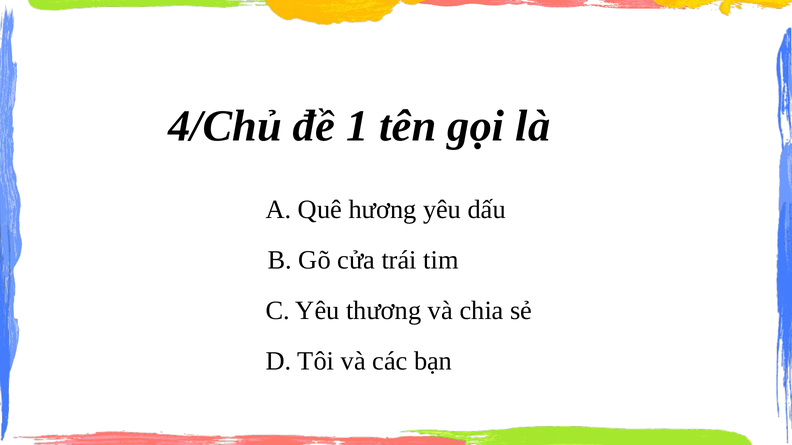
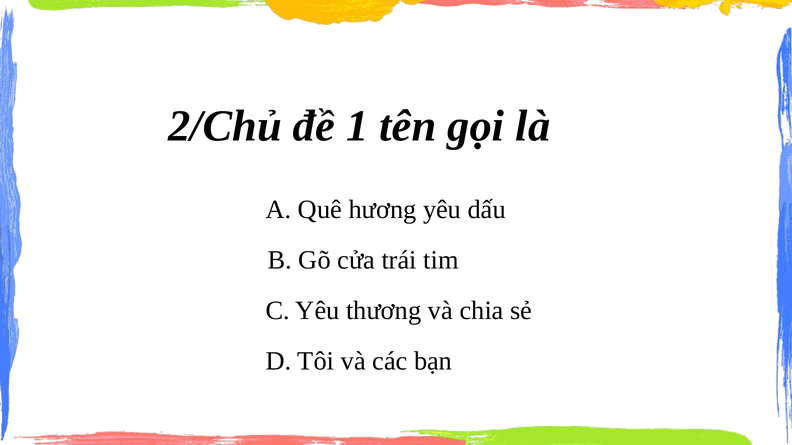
4/Chủ: 4/Chủ -> 2/Chủ (225, 126)
